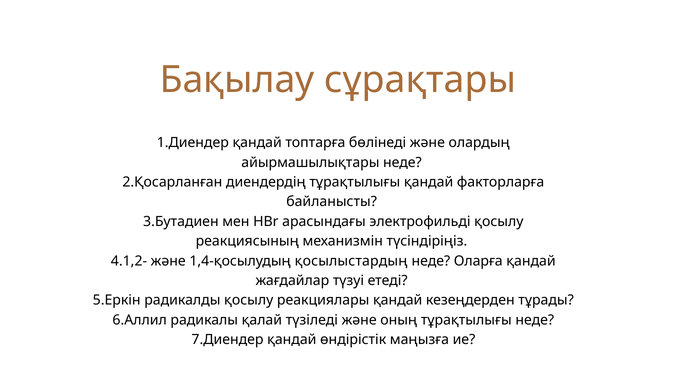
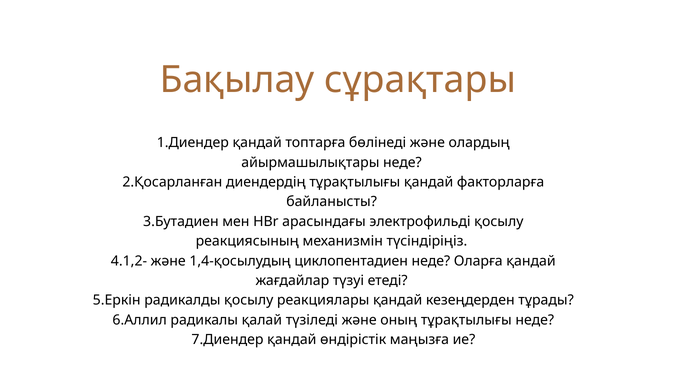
қосылыстардың: қосылыстардың -> циклопентадиен (351, 261)
